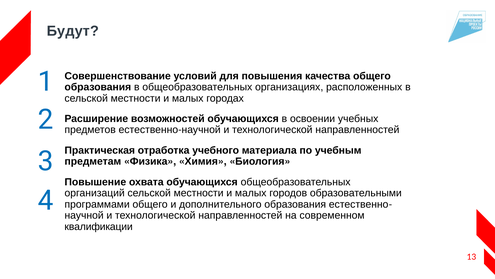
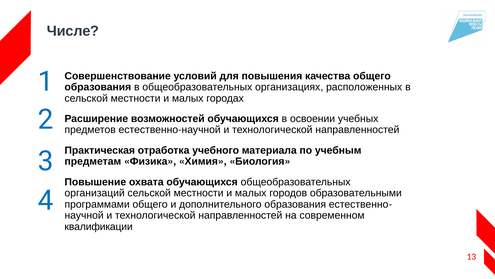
Будут: Будут -> Числе (73, 31)
